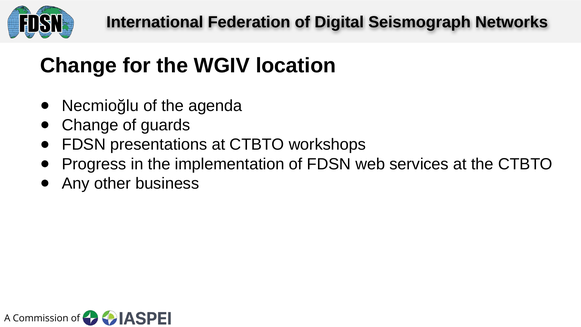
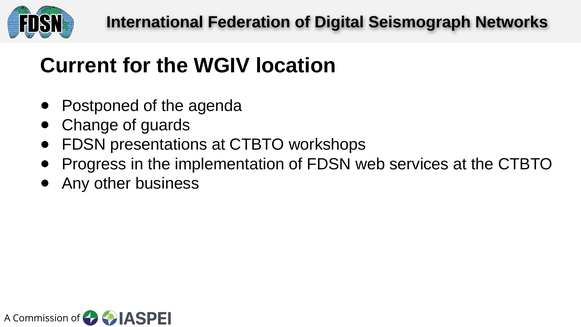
Change: Change -> Current (78, 66)
Necmioğlu: Necmioğlu -> Postponed (100, 106)
